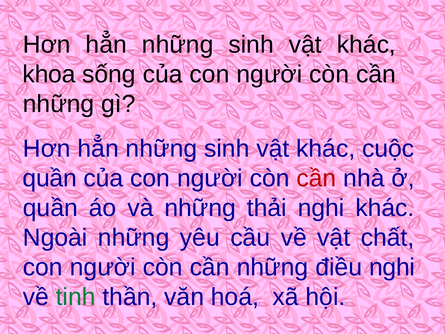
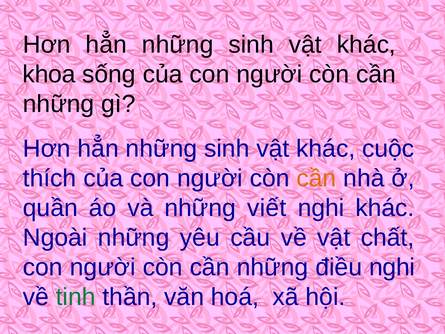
quần: quần -> thích (50, 178)
cần colour: red -> orange (316, 178)
thải: thải -> viết (267, 208)
